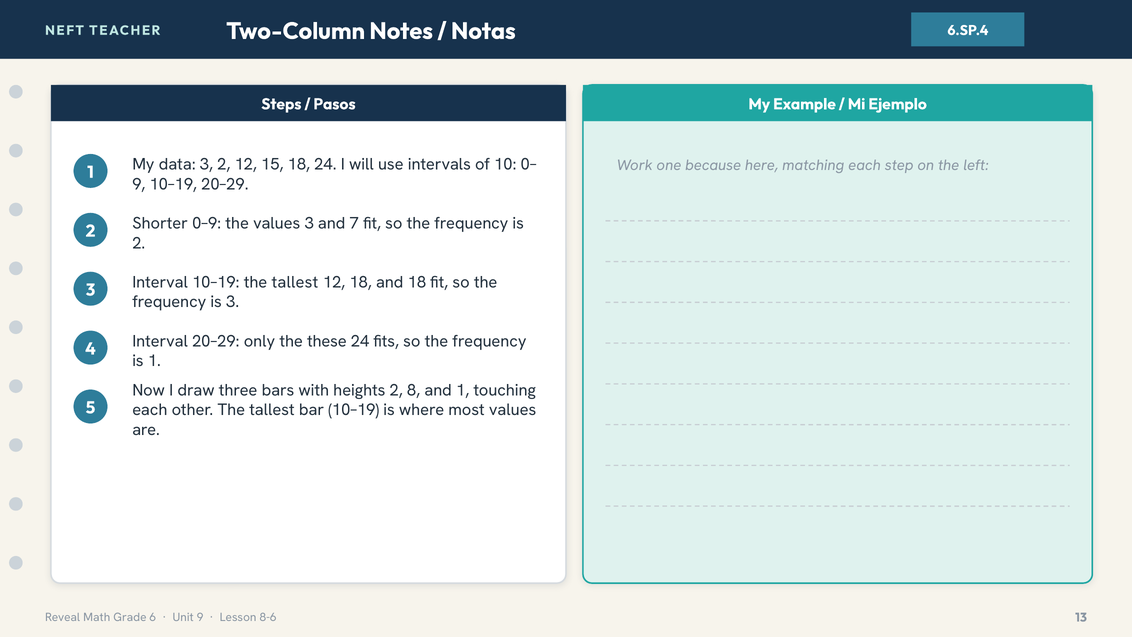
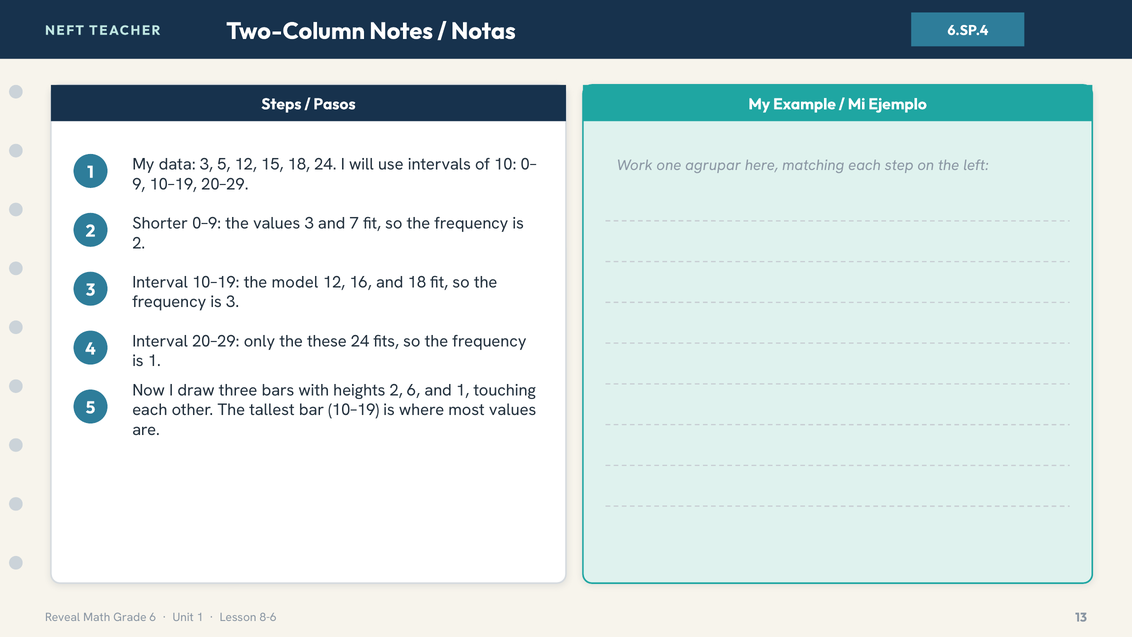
because: because -> agrupar (713, 165)
3 2: 2 -> 5 (224, 164)
10–19 the tallest: tallest -> model (295, 282)
12 18: 18 -> 16 (361, 282)
2 8: 8 -> 6 (413, 390)
Unit 9: 9 -> 1 (200, 617)
